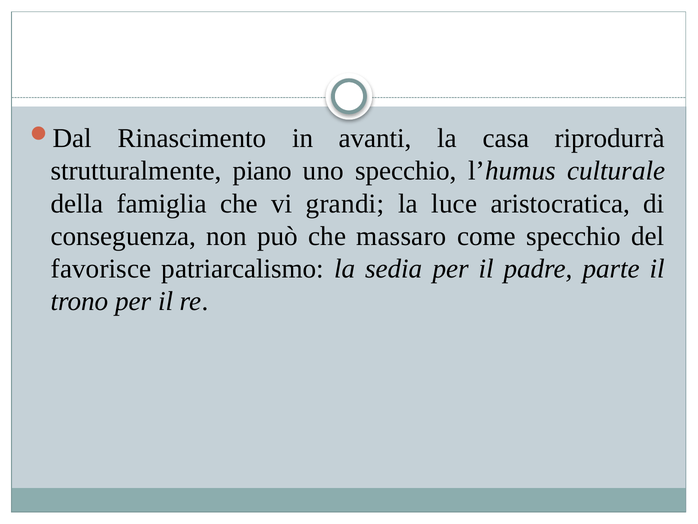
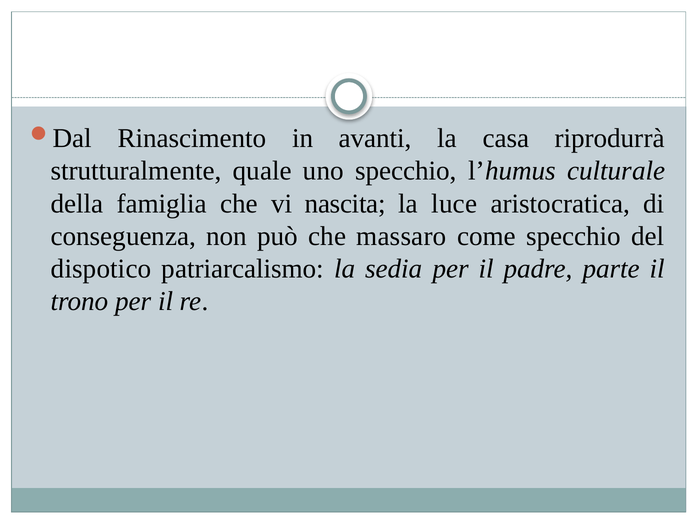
piano: piano -> quale (262, 171)
grandi: grandi -> nascita (345, 203)
favorisce: favorisce -> dispotico (101, 269)
